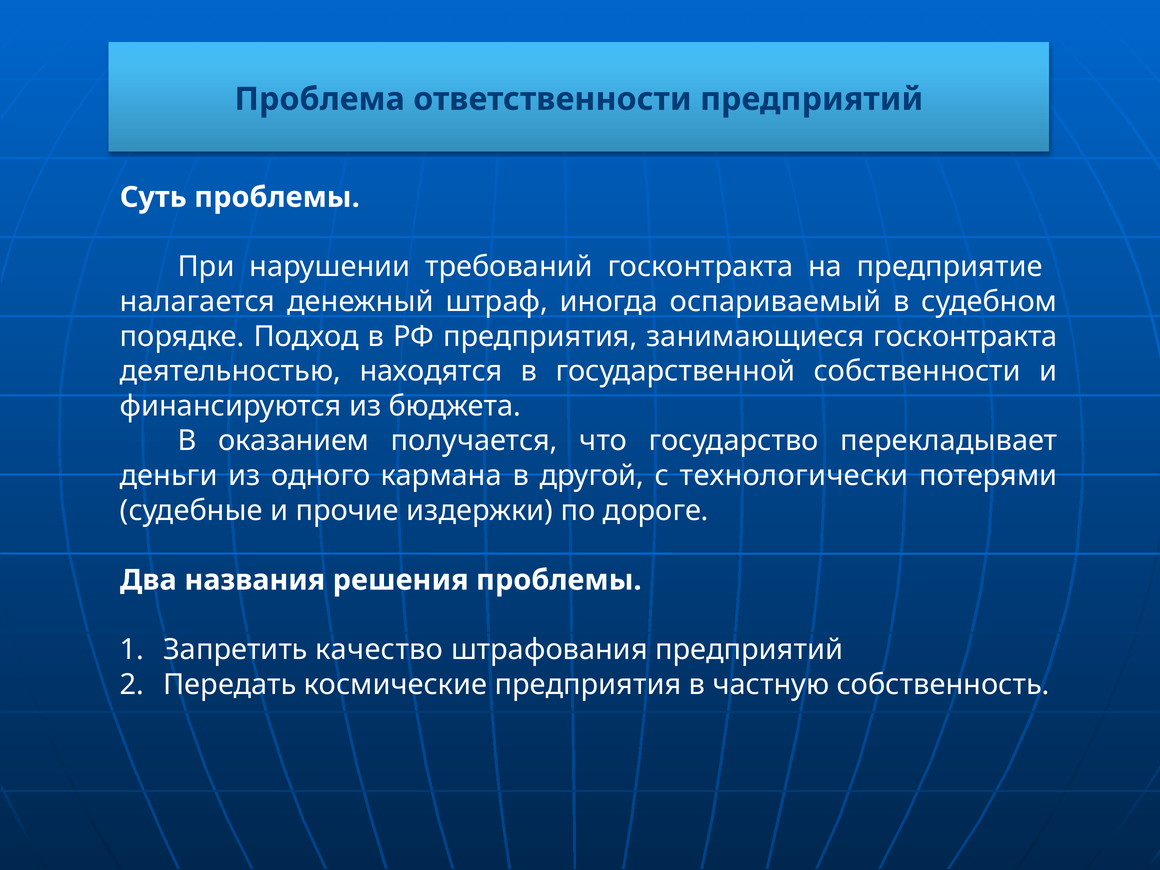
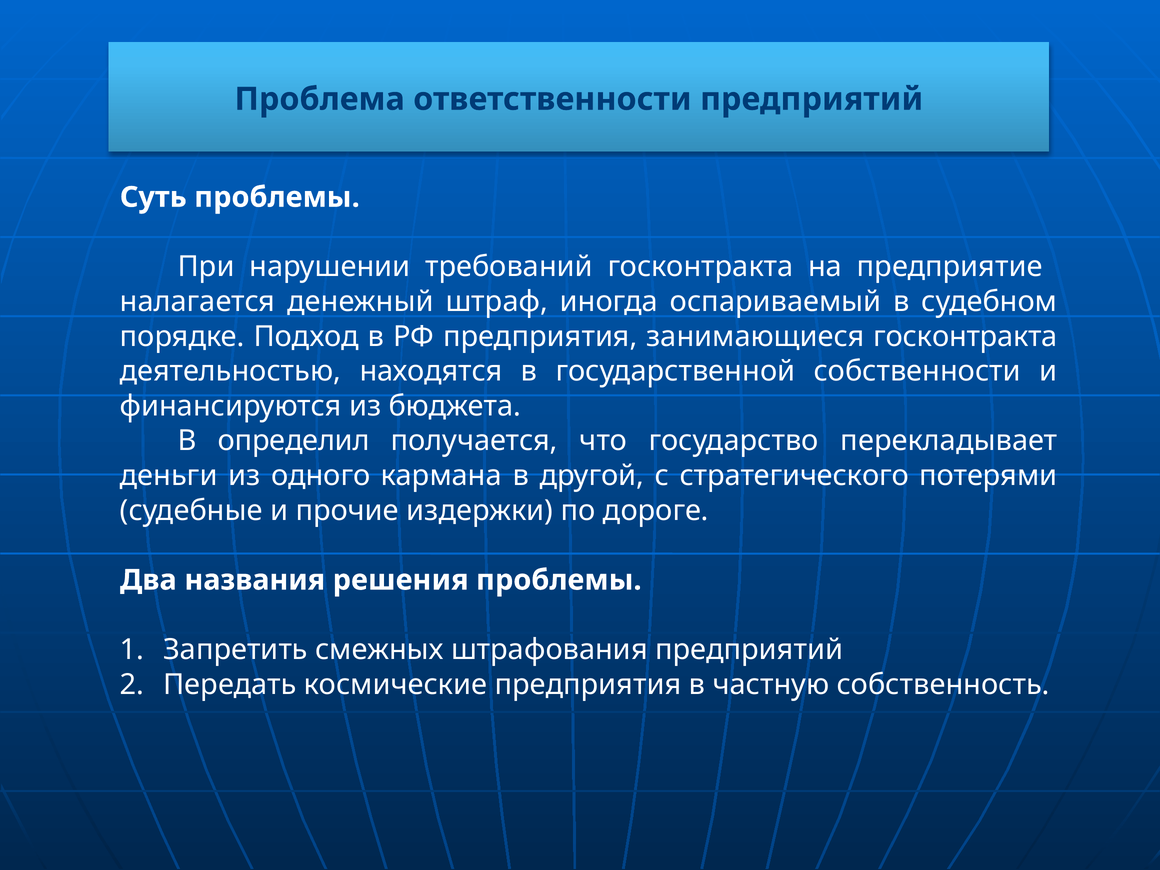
оказанием: оказанием -> определил (294, 441)
технологически: технологически -> стратегического (794, 476)
качество: качество -> смежных (379, 650)
